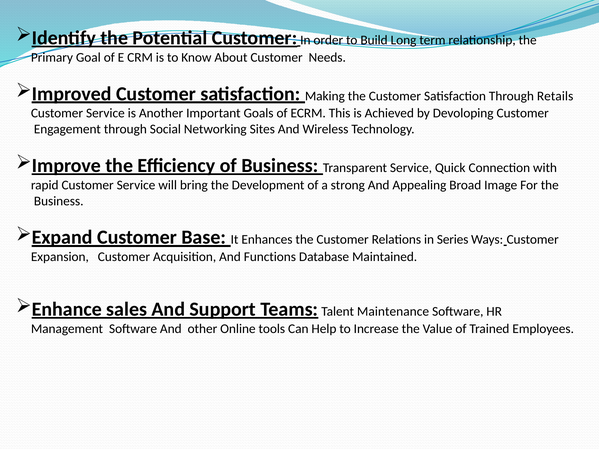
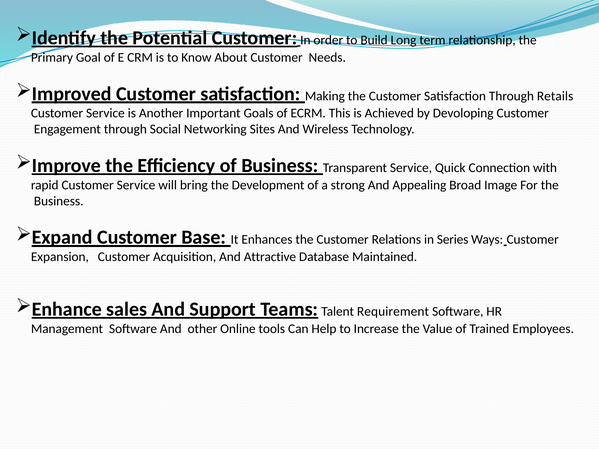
Functions: Functions -> Attractive (270, 257)
Maintenance: Maintenance -> Requirement (393, 312)
